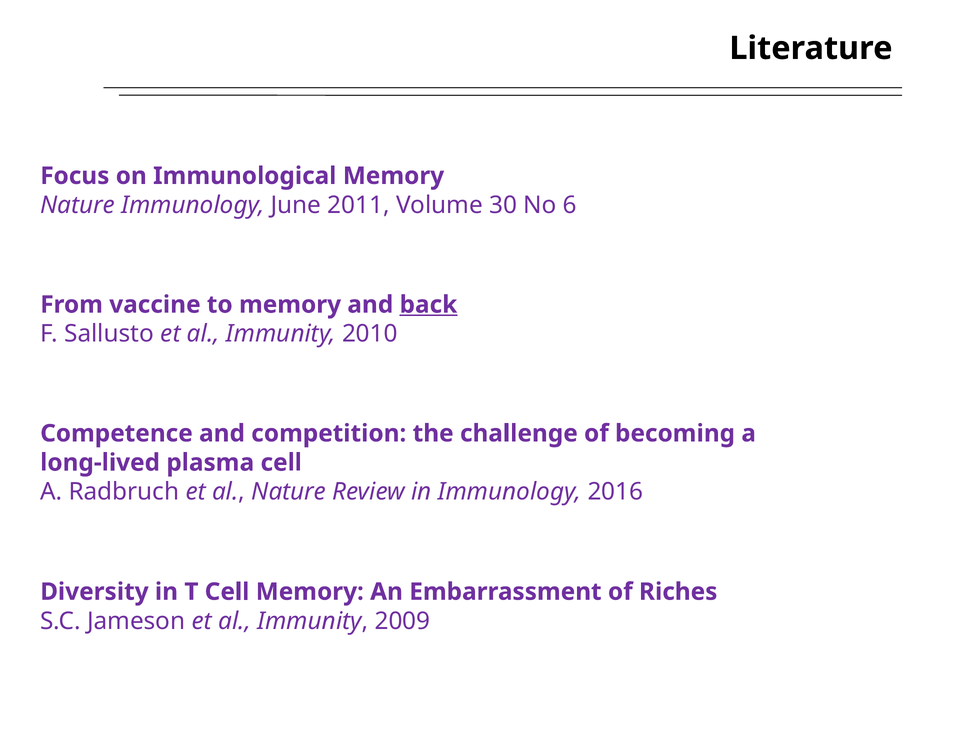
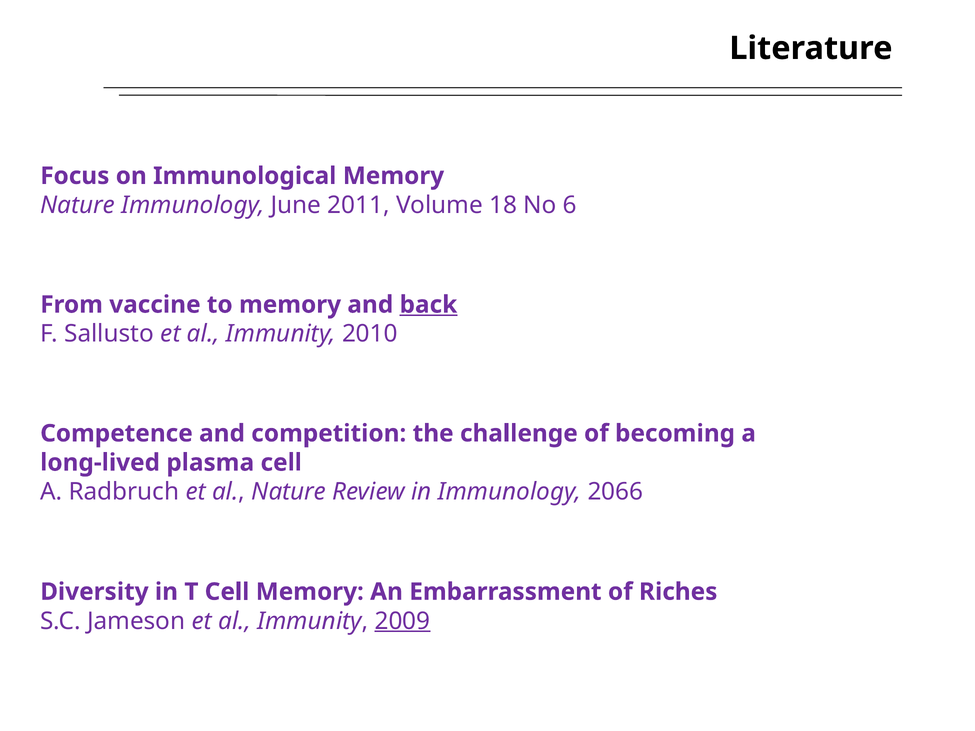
30: 30 -> 18 (503, 205)
2016: 2016 -> 2066 (615, 492)
2009 underline: none -> present (402, 621)
